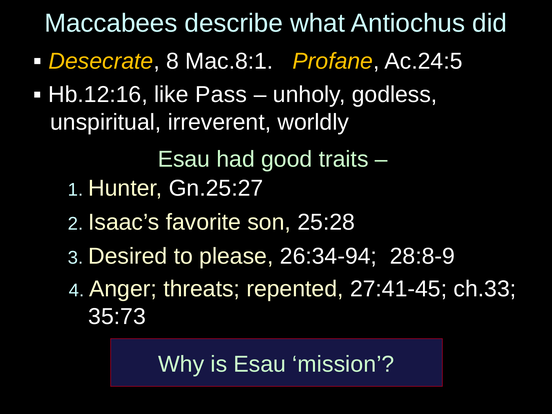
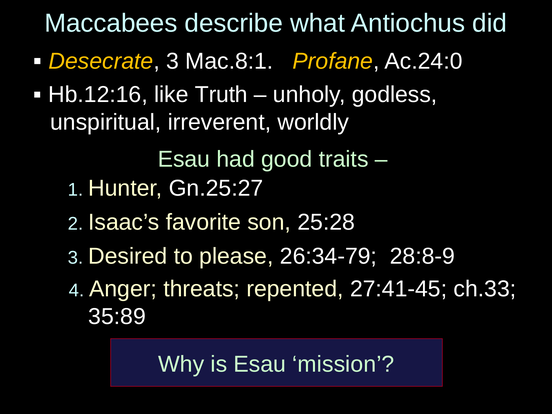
Desecrate 8: 8 -> 3 (172, 61)
Ac.24:5: Ac.24:5 -> Ac.24:0 (424, 61)
Pass: Pass -> Truth (221, 95)
26:34-94: 26:34-94 -> 26:34-79 (328, 256)
35:73: 35:73 -> 35:89 (117, 316)
